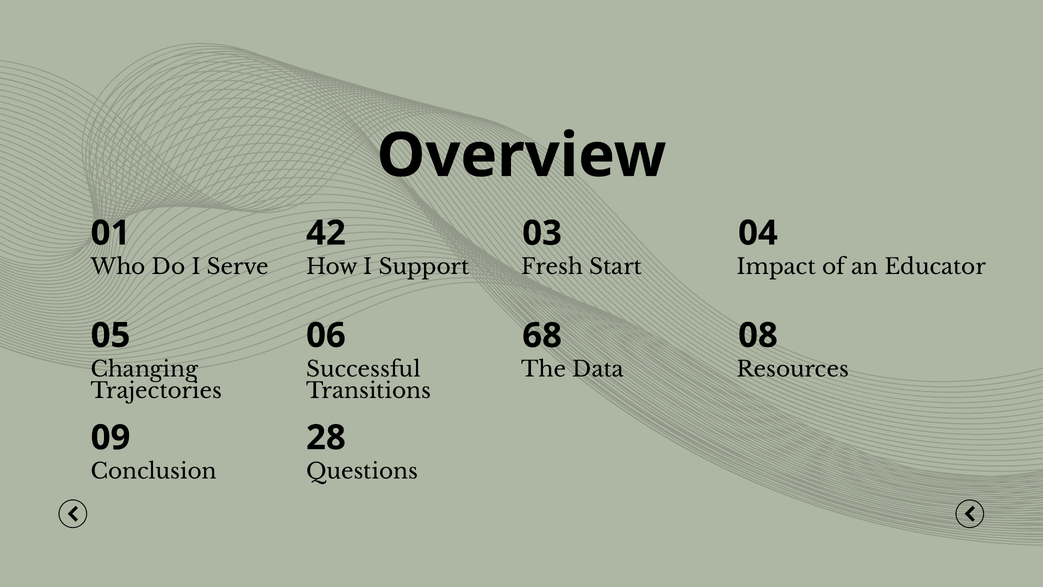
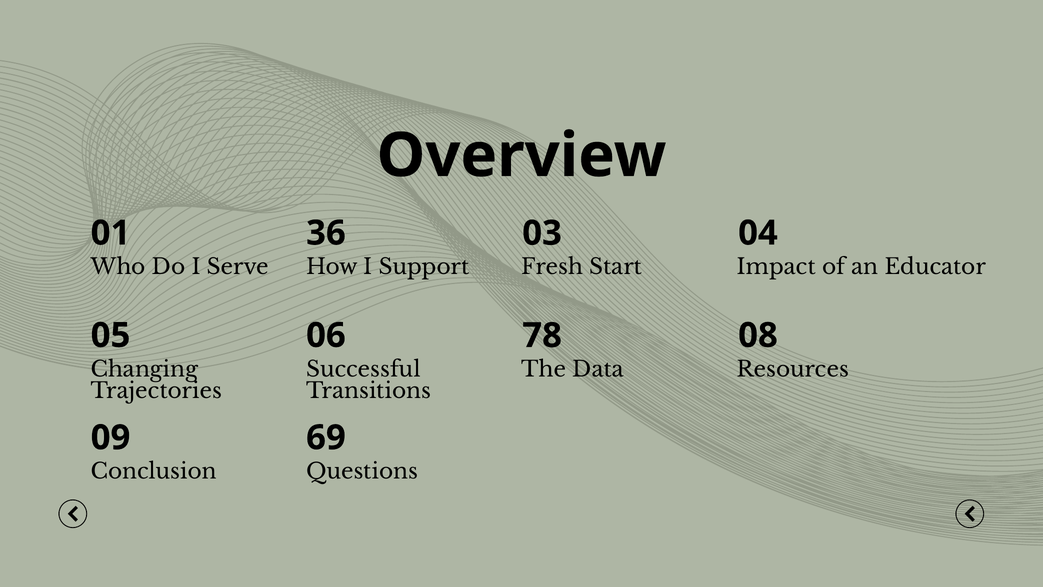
42: 42 -> 36 (326, 233)
68: 68 -> 78 (542, 335)
28: 28 -> 69 (326, 437)
